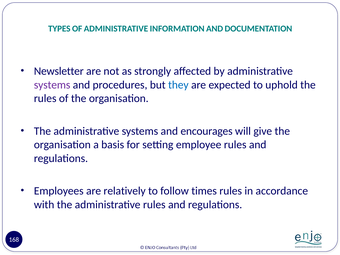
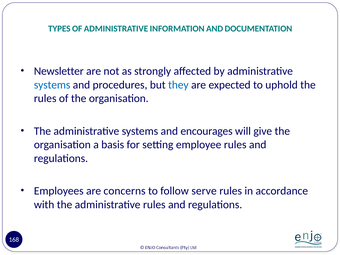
systems colour: purple -> blue (52, 85)
relatively: relatively -> concerns (125, 191)
times: times -> serve (204, 191)
